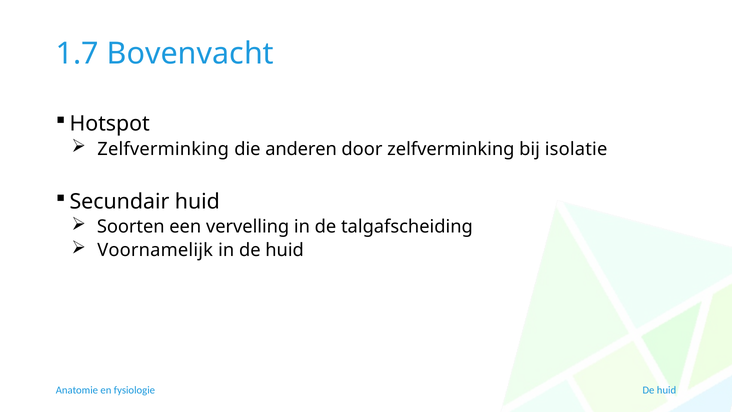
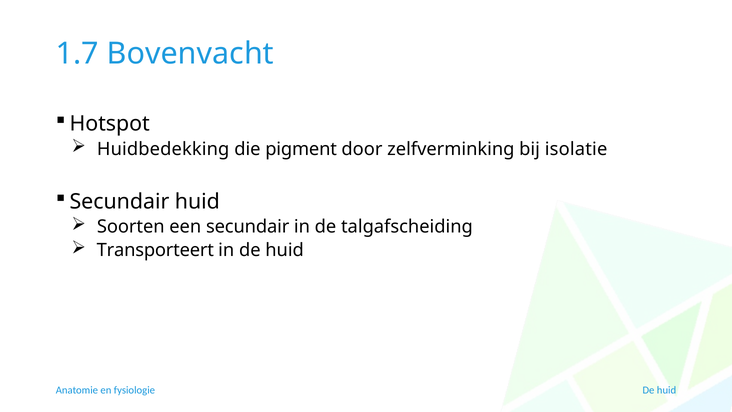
Zelfverminking: Zelfverminking -> Huidbedekking (163, 149)
anderen: anderen -> pigment (301, 149)
een vervelling: vervelling -> secundair (248, 227)
Voornamelijk: Voornamelijk -> Transporteert (155, 250)
